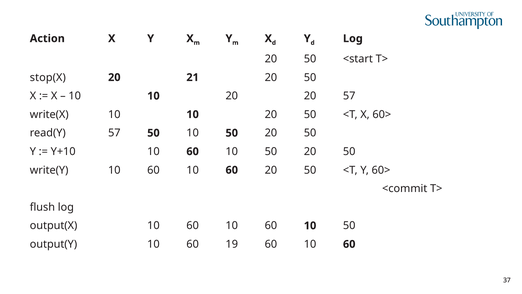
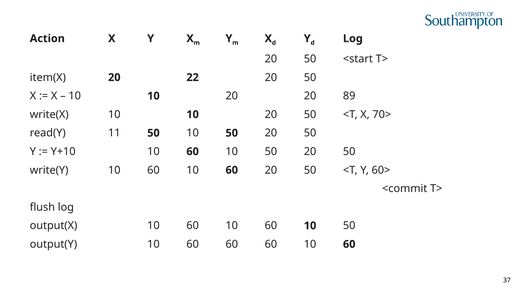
stop(X: stop(X -> item(X (48, 77)
21: 21 -> 22 (193, 77)
20 57: 57 -> 89 (349, 96)
X 60>: 60> -> 70> (382, 114)
read(Y 57: 57 -> 11 (114, 133)
10 60 19: 19 -> 60 (232, 244)
